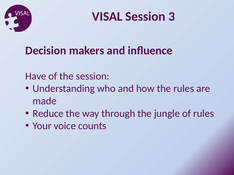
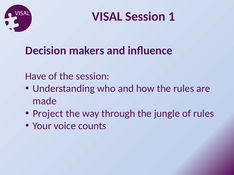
3: 3 -> 1 (172, 17)
Reduce: Reduce -> Project (48, 114)
